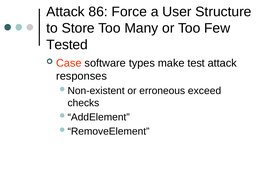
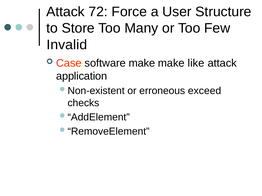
86: 86 -> 72 (98, 12)
Tested: Tested -> Invalid (67, 45)
software types: types -> make (142, 63)
test: test -> like (196, 63)
responses: responses -> application (82, 76)
